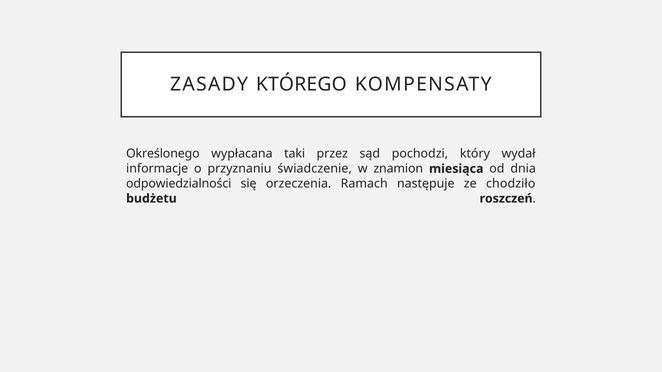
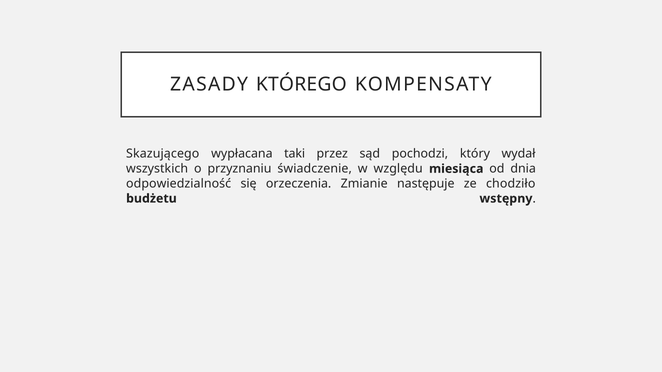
Określonego: Określonego -> Skazującego (163, 154)
informacje: informacje -> wszystkich (157, 169)
znamion: znamion -> względu (398, 169)
odpowiedzialności: odpowiedzialności -> odpowiedzialność (179, 184)
Ramach: Ramach -> Zmianie (364, 184)
roszczeń: roszczeń -> wstępny (506, 199)
